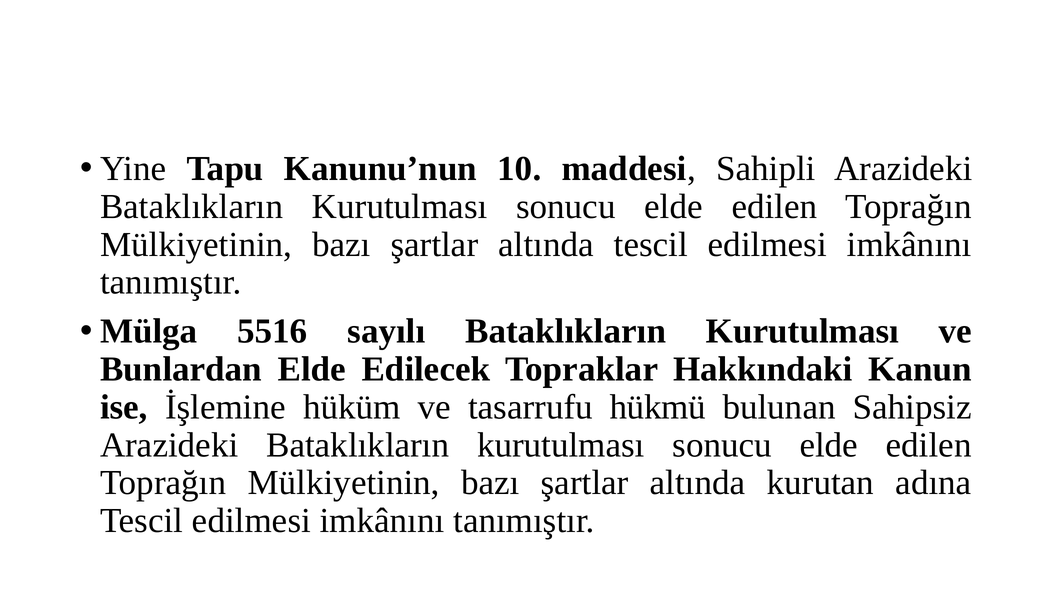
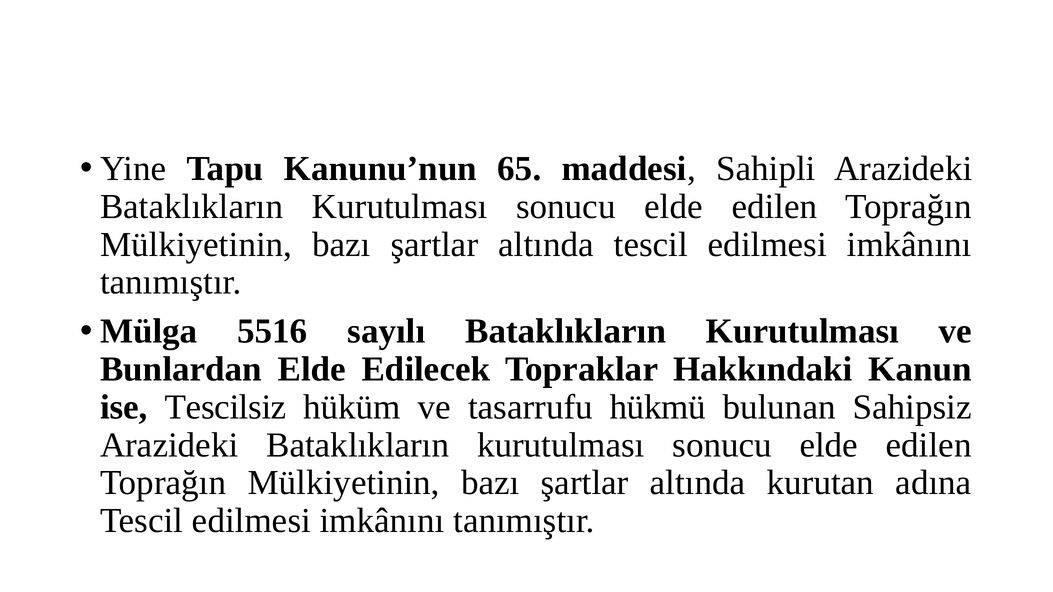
10: 10 -> 65 (519, 169)
İşlemine: İşlemine -> Tescilsiz (226, 407)
